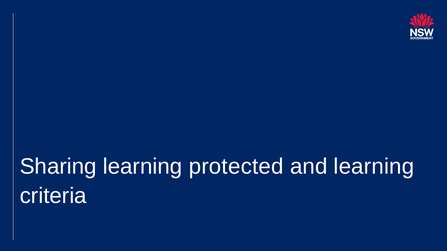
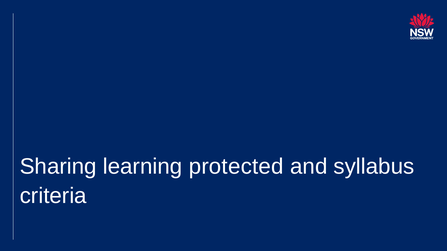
and learning: learning -> syllabus (374, 167)
